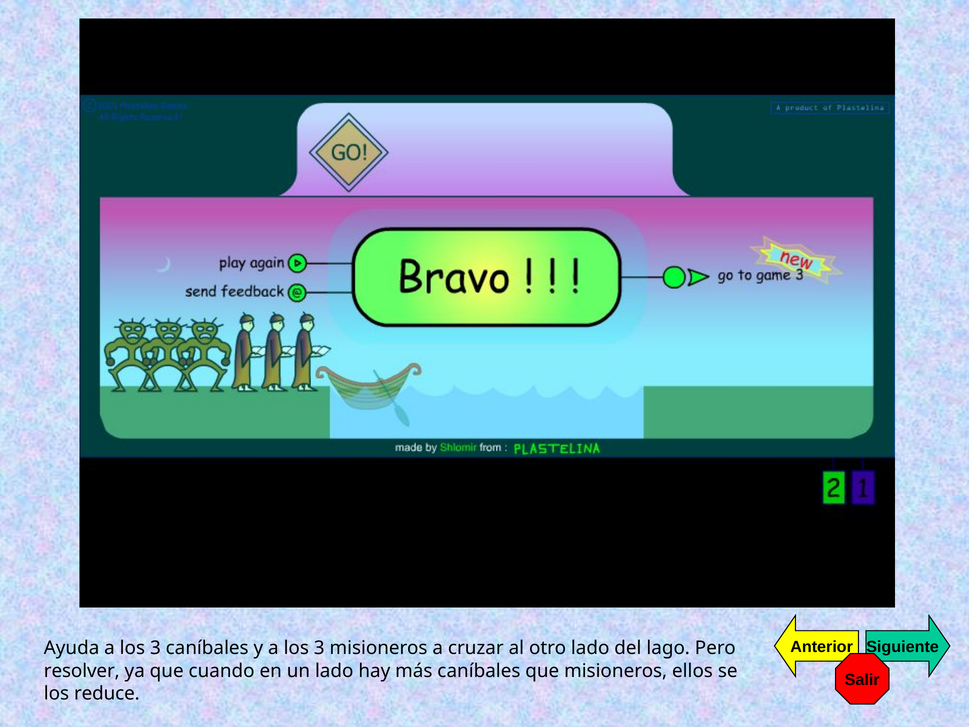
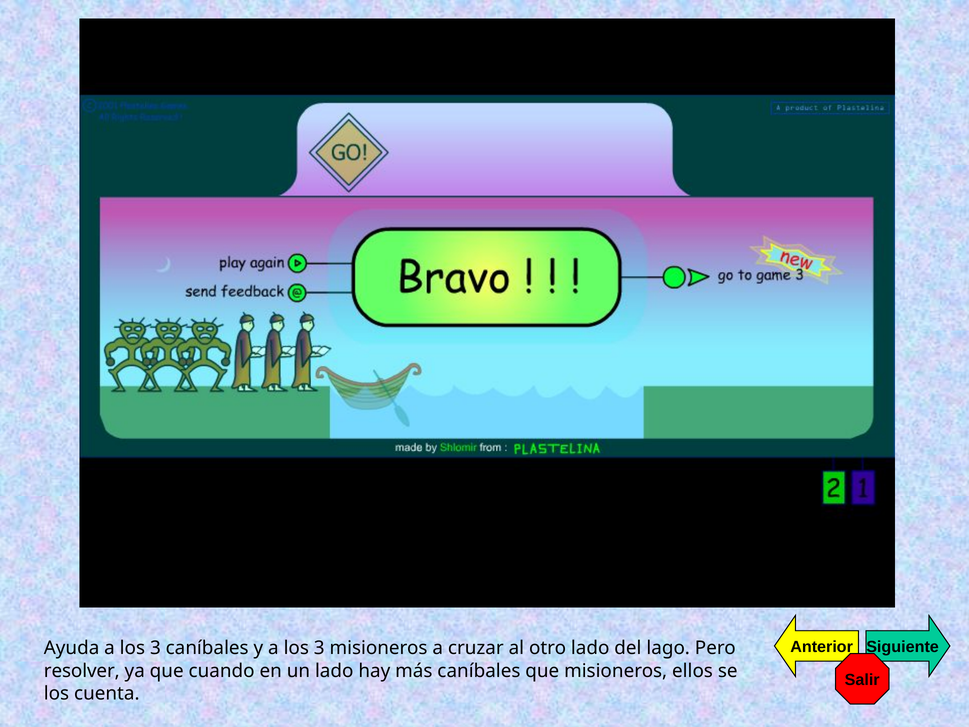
reduce: reduce -> cuenta (107, 693)
